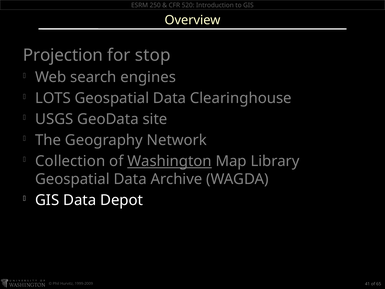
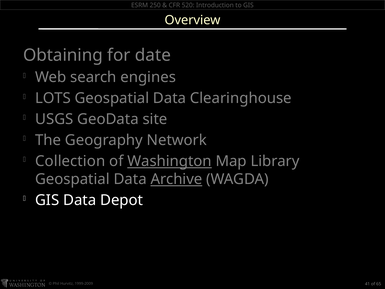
Projection: Projection -> Obtaining (63, 55)
stop: stop -> date (153, 55)
Archive underline: none -> present (176, 179)
